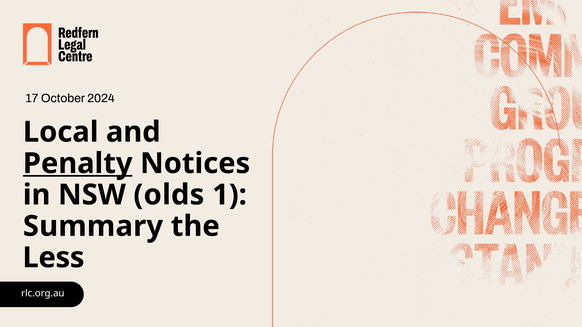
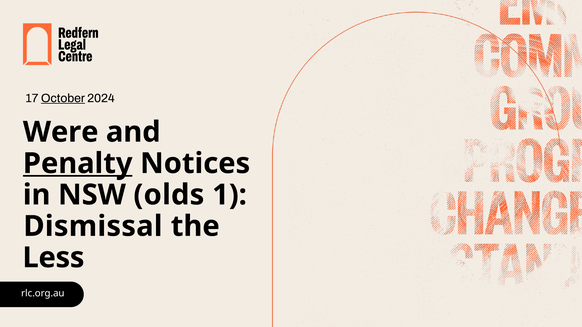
October underline: none -> present (63, 98)
Local: Local -> Were (61, 132)
Summary: Summary -> Dismissal (93, 227)
